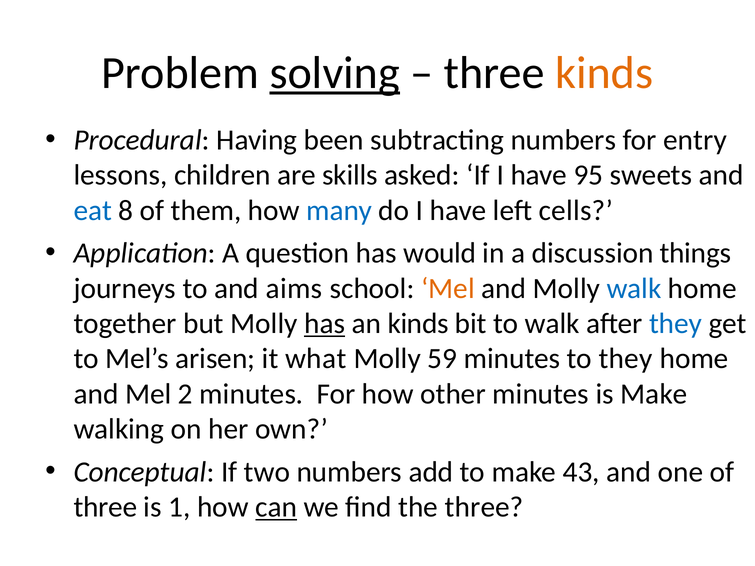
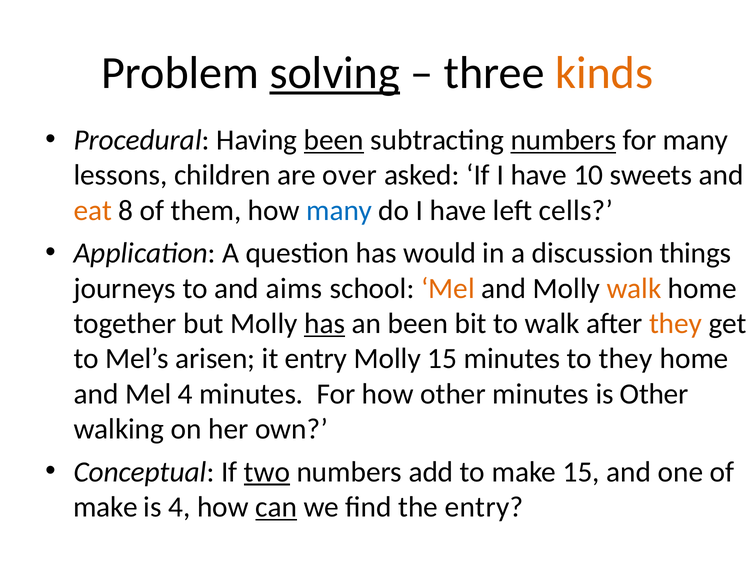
been underline: none -> present (334, 140)
numbers underline: none -> present (563, 140)
for entry: entry -> many (695, 140)
skills: skills -> over (350, 175)
95: 95 -> 10 (588, 175)
eat colour: blue -> orange (93, 211)
walk colour: blue -> orange (634, 288)
an kinds: kinds -> been (418, 324)
they colour: blue -> orange (676, 324)
it what: what -> entry (316, 359)
Molly 59: 59 -> 15 (442, 359)
Mel 2: 2 -> 4 (185, 394)
is Make: Make -> Other (654, 394)
two underline: none -> present (267, 472)
make 43: 43 -> 15 (581, 472)
three: three -> make (105, 507)
is 1: 1 -> 4 (179, 507)
the three: three -> entry (484, 507)
